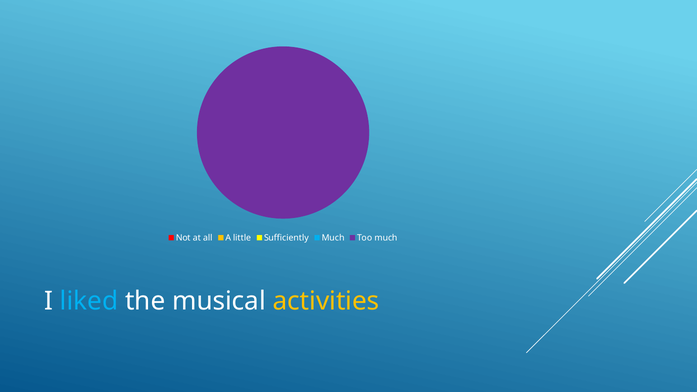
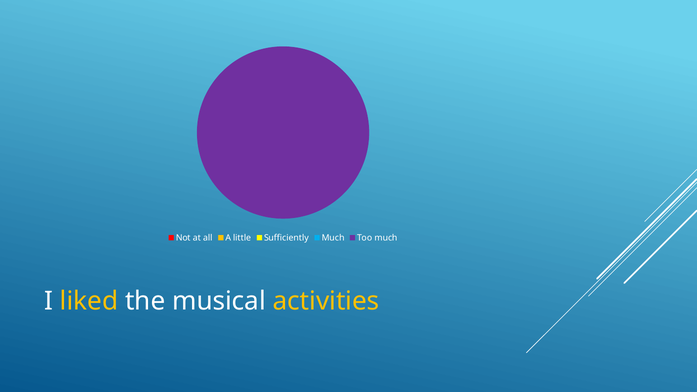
liked colour: light blue -> yellow (89, 301)
